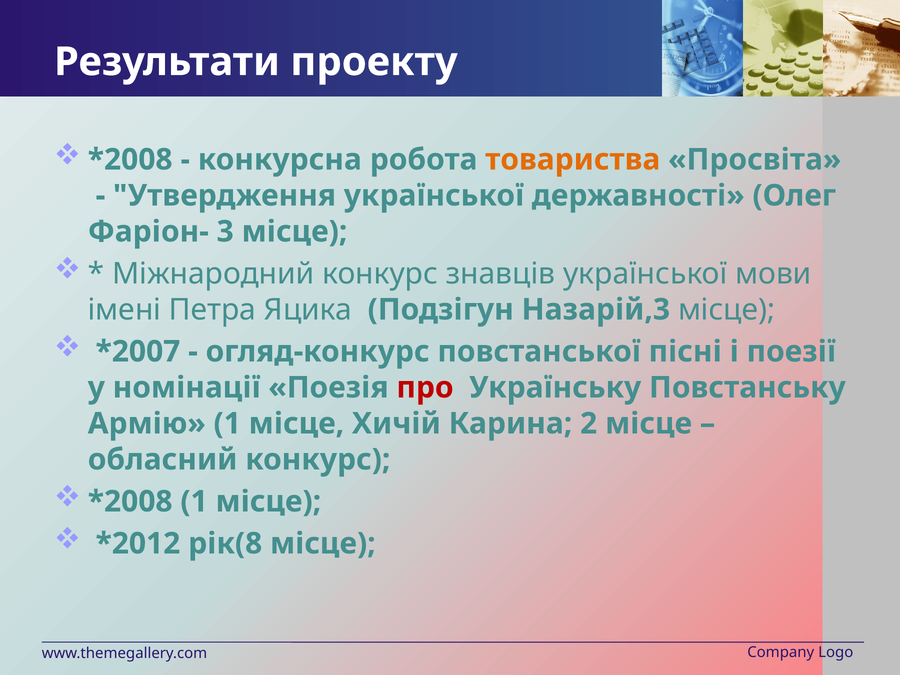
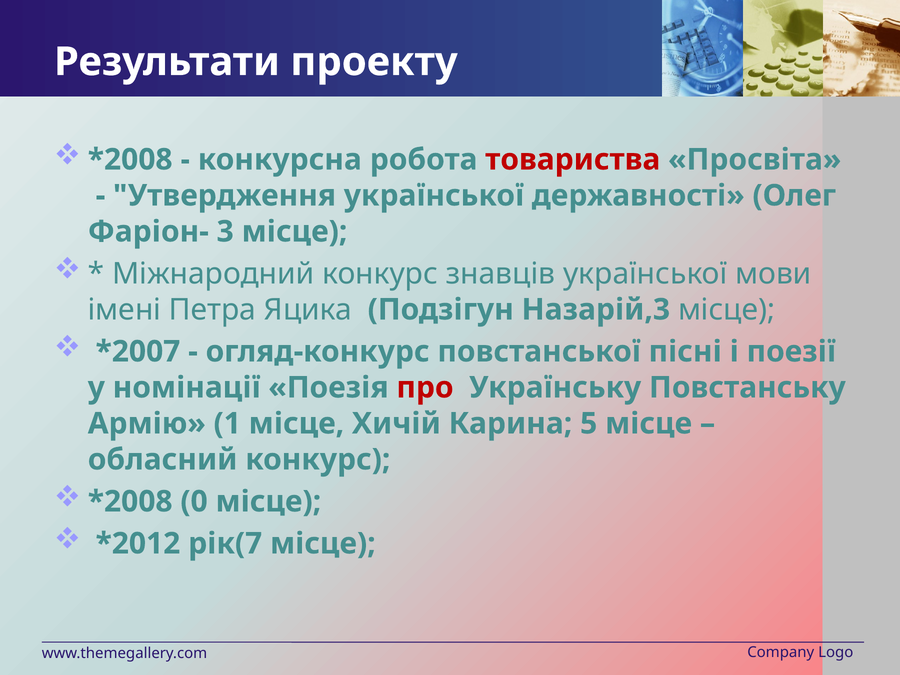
товариства colour: orange -> red (573, 160)
2: 2 -> 5 (589, 424)
1: 1 -> 0 (194, 502)
рік(8: рік(8 -> рік(7 (225, 544)
